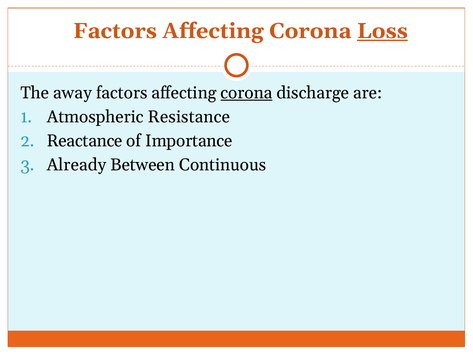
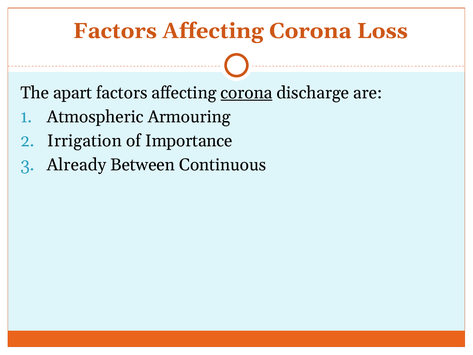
Loss underline: present -> none (382, 31)
away: away -> apart (73, 93)
Resistance: Resistance -> Armouring (189, 117)
Reactance: Reactance -> Irrigation (84, 141)
